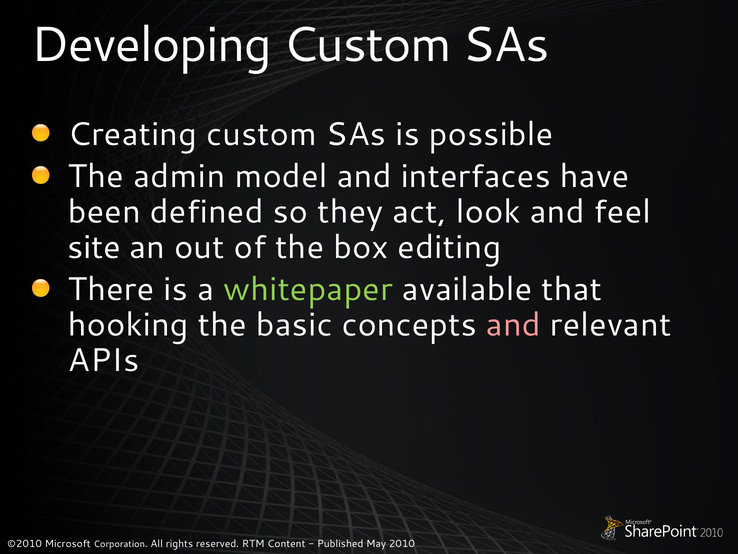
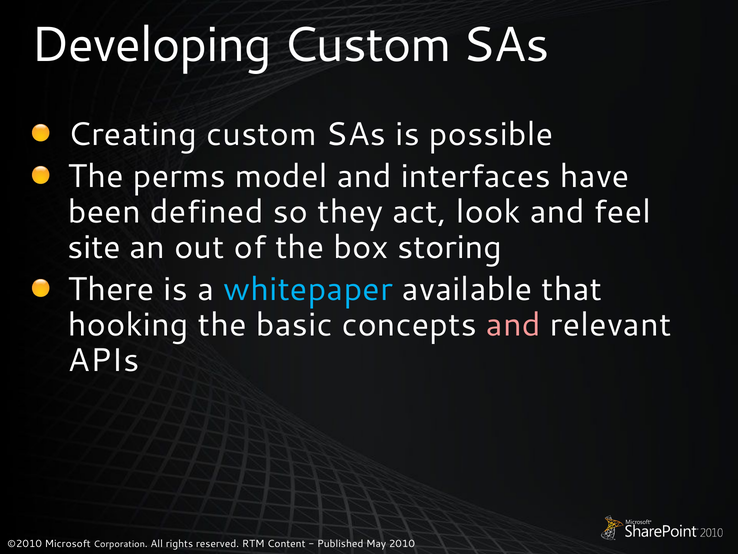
admin: admin -> perms (179, 176)
editing: editing -> storing (450, 247)
whitepaper colour: light green -> light blue (308, 289)
